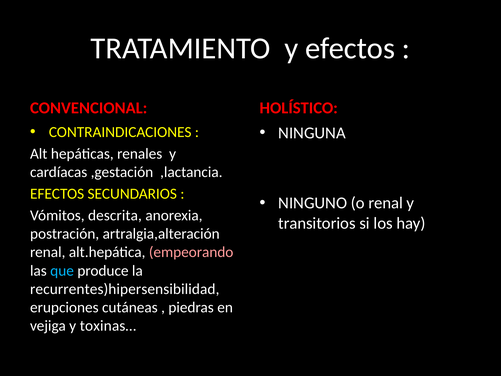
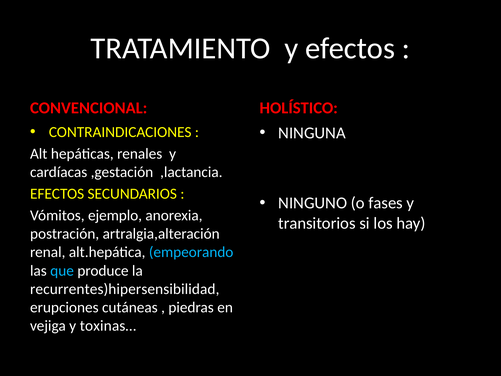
o renal: renal -> fases (386, 203)
descrita: descrita -> ejemplo (115, 215)
empeorando colour: pink -> light blue (191, 252)
